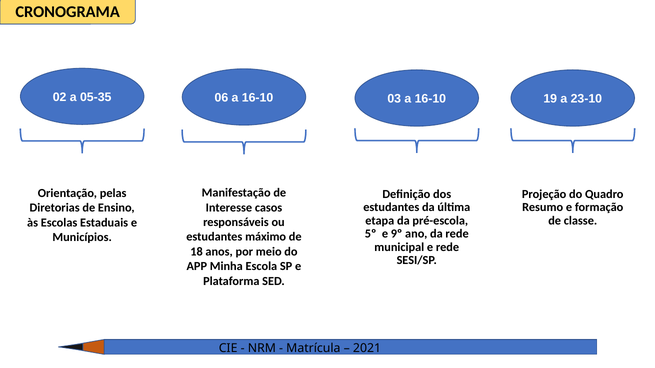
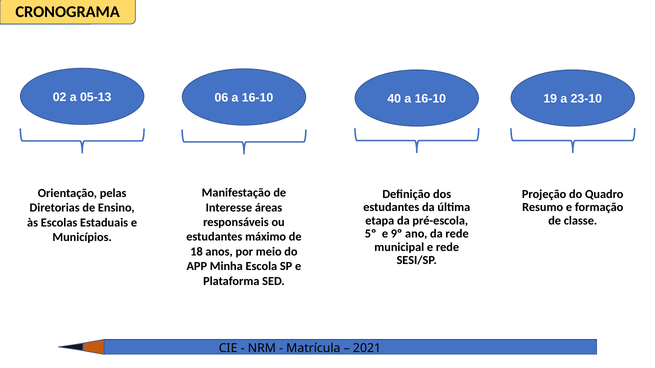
05-35: 05-35 -> 05-13 (96, 97)
03: 03 -> 40 (394, 99)
casos: casos -> áreas (269, 208)
